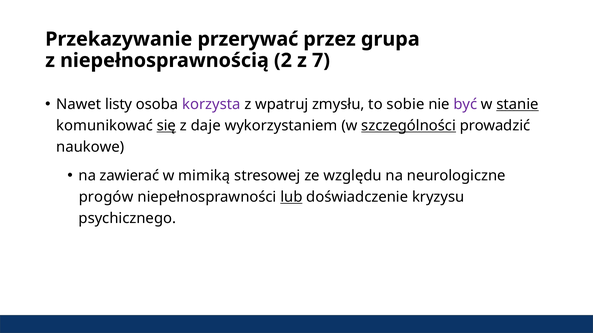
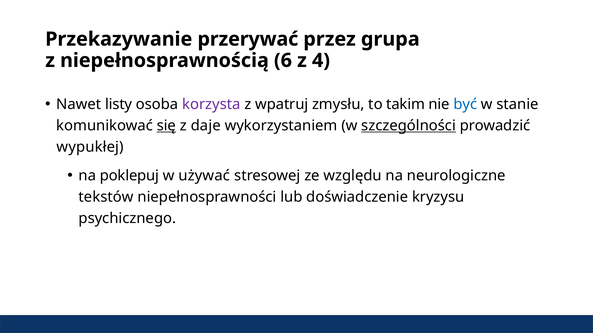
2: 2 -> 6 (283, 61)
7: 7 -> 4 (321, 61)
sobie: sobie -> takim (406, 105)
być colour: purple -> blue (465, 105)
stanie underline: present -> none (517, 105)
naukowe: naukowe -> wypukłej (90, 147)
zawierać: zawierać -> poklepuj (129, 176)
mimiką: mimiką -> używać (204, 176)
progów: progów -> tekstów (106, 197)
lub underline: present -> none (291, 197)
